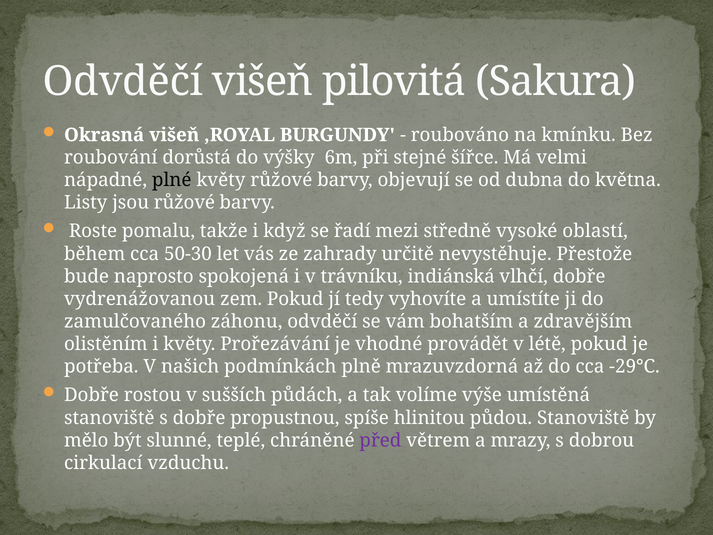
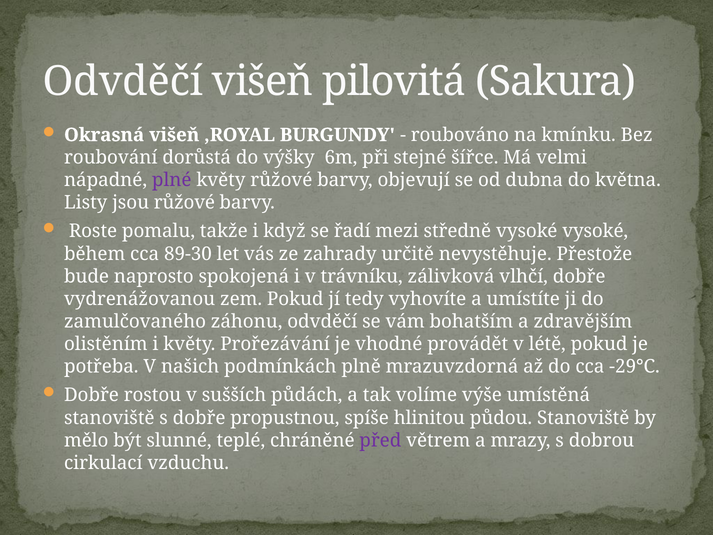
plné colour: black -> purple (172, 180)
vysoké oblastí: oblastí -> vysoké (595, 231)
50-30: 50-30 -> 89-30 (188, 254)
indiánská: indiánská -> zálivková (451, 276)
